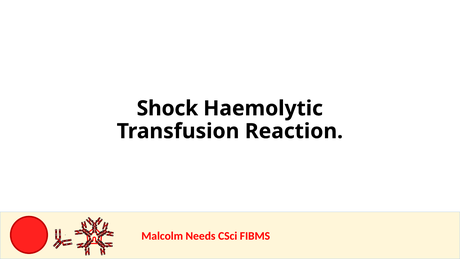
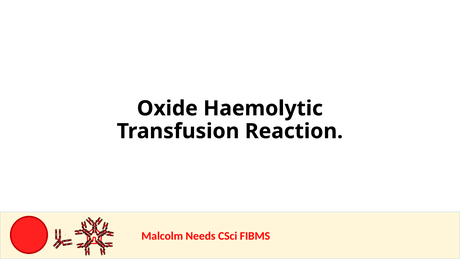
Shock: Shock -> Oxide (167, 108)
